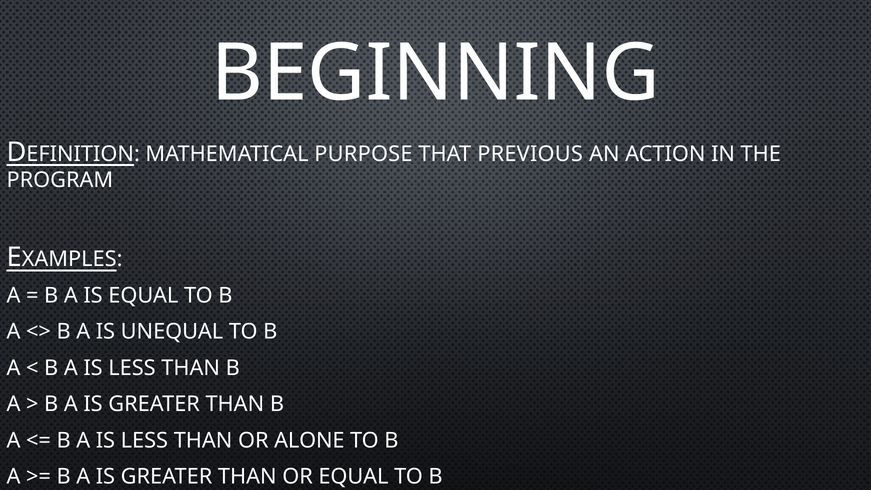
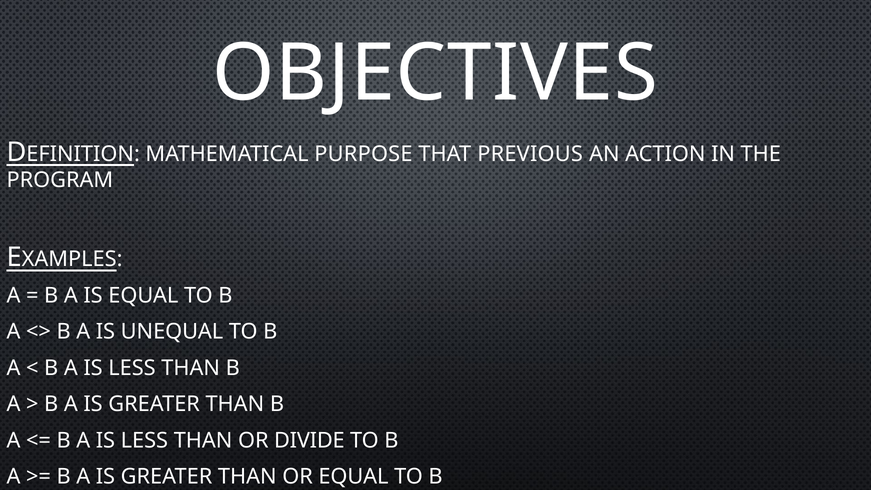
BEGINNING: BEGINNING -> OBJECTIVES (435, 74)
ALONE: ALONE -> DIVIDE (309, 440)
